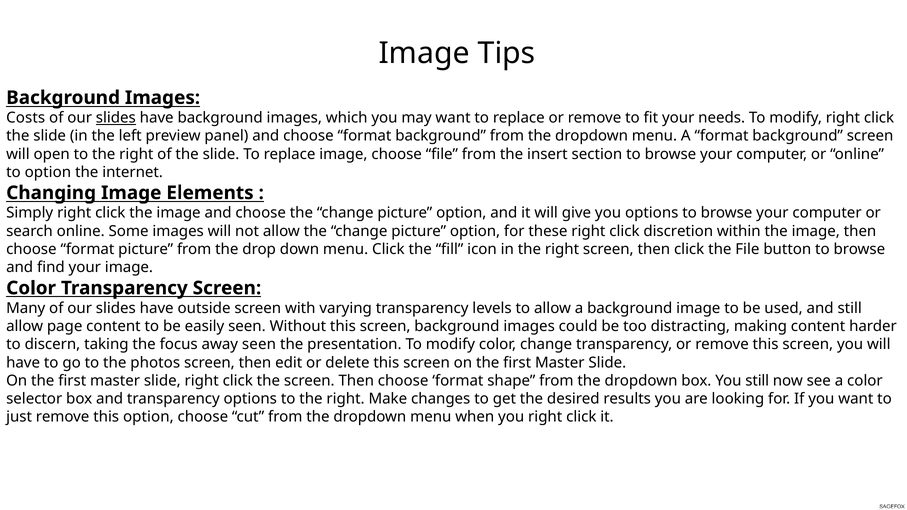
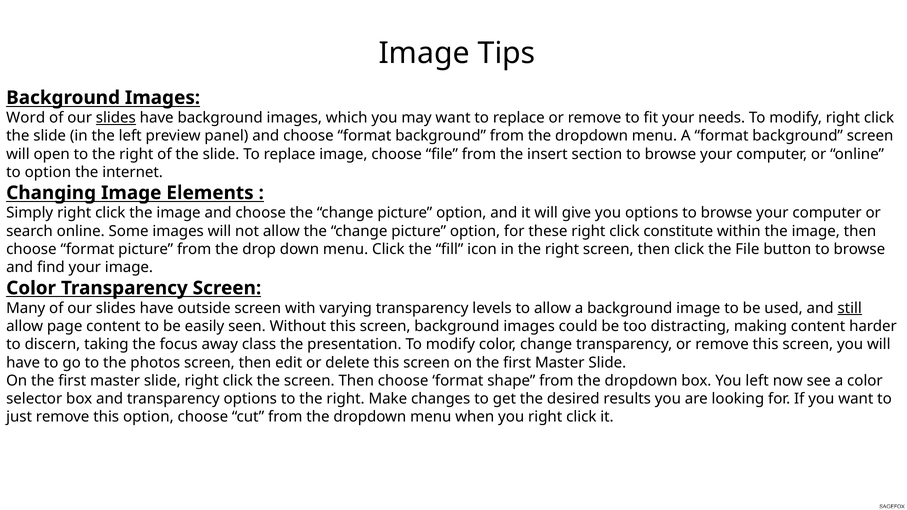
Costs: Costs -> Word (26, 118)
discretion: discretion -> constitute (678, 231)
still underline: none -> present (850, 308)
away seen: seen -> class (259, 345)
You still: still -> left (757, 381)
